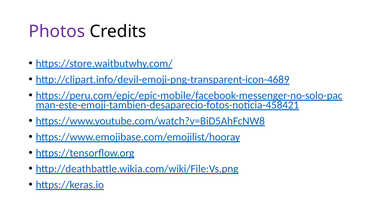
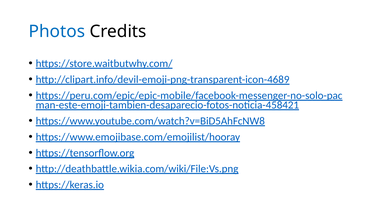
Photos colour: purple -> blue (57, 32)
